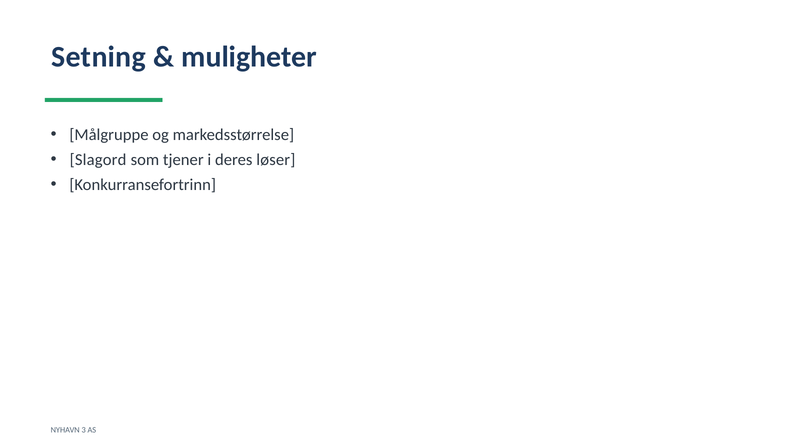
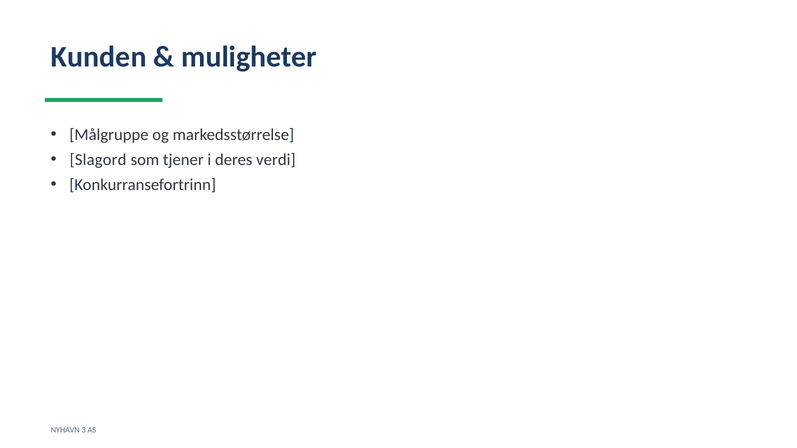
Setning: Setning -> Kunden (99, 57)
løser: løser -> verdi (276, 160)
